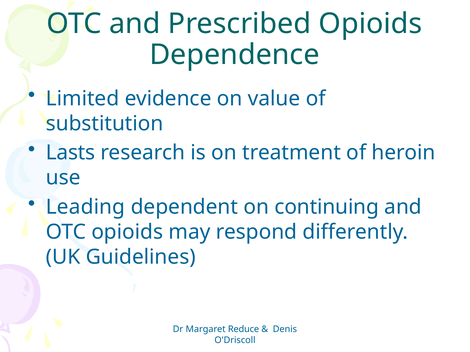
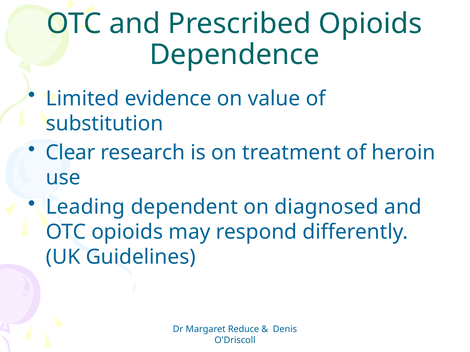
Lasts: Lasts -> Clear (70, 153)
continuing: continuing -> diagnosed (327, 207)
